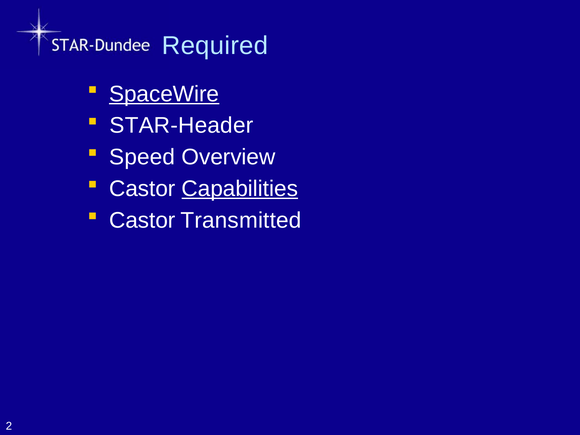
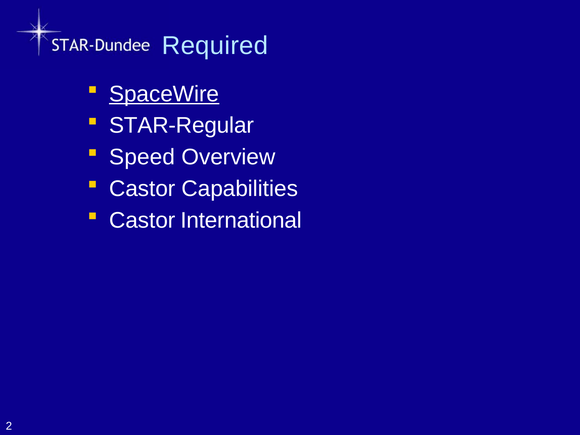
STAR-Header: STAR-Header -> STAR-Regular (182, 126)
Capabilities underline: present -> none (240, 189)
Transmitted: Transmitted -> International (241, 220)
